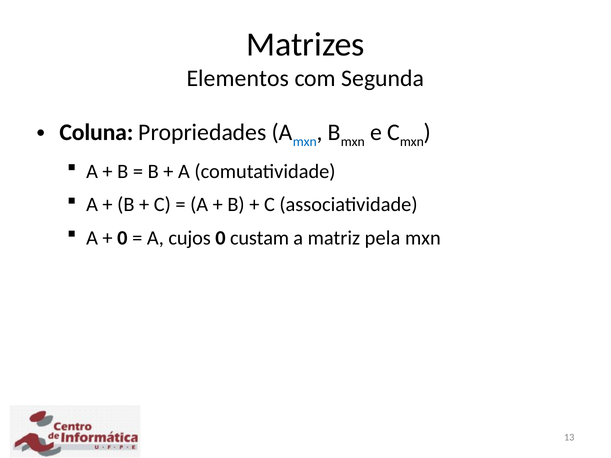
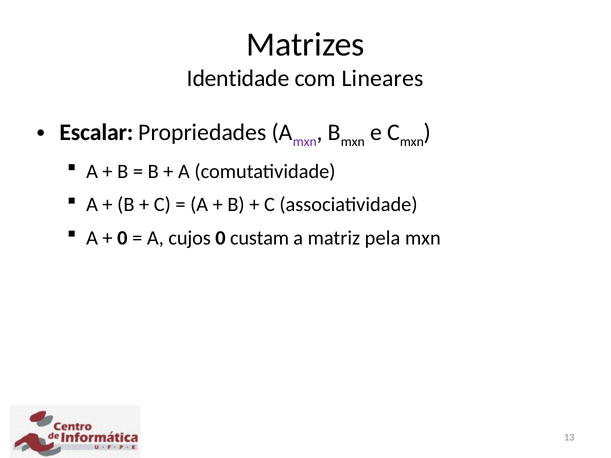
Elementos: Elementos -> Identidade (238, 79)
Segunda: Segunda -> Lineares (383, 79)
Coluna: Coluna -> Escalar (96, 132)
mxn colour: blue -> purple (305, 142)
